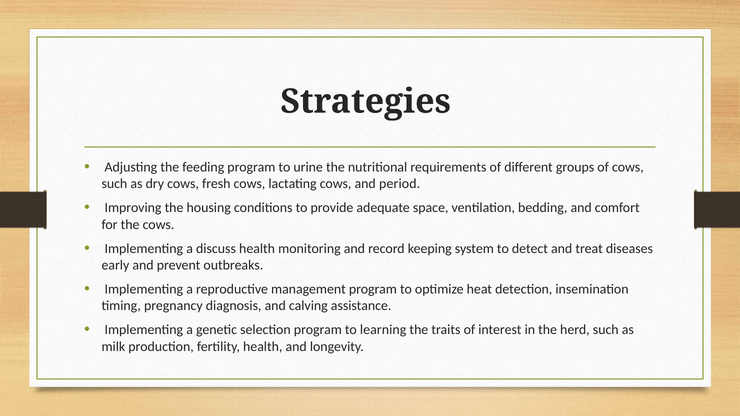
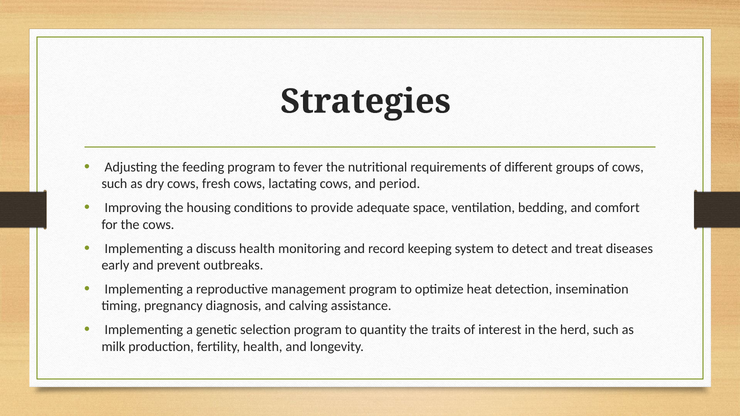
urine: urine -> fever (308, 167)
learning: learning -> quantity (383, 330)
